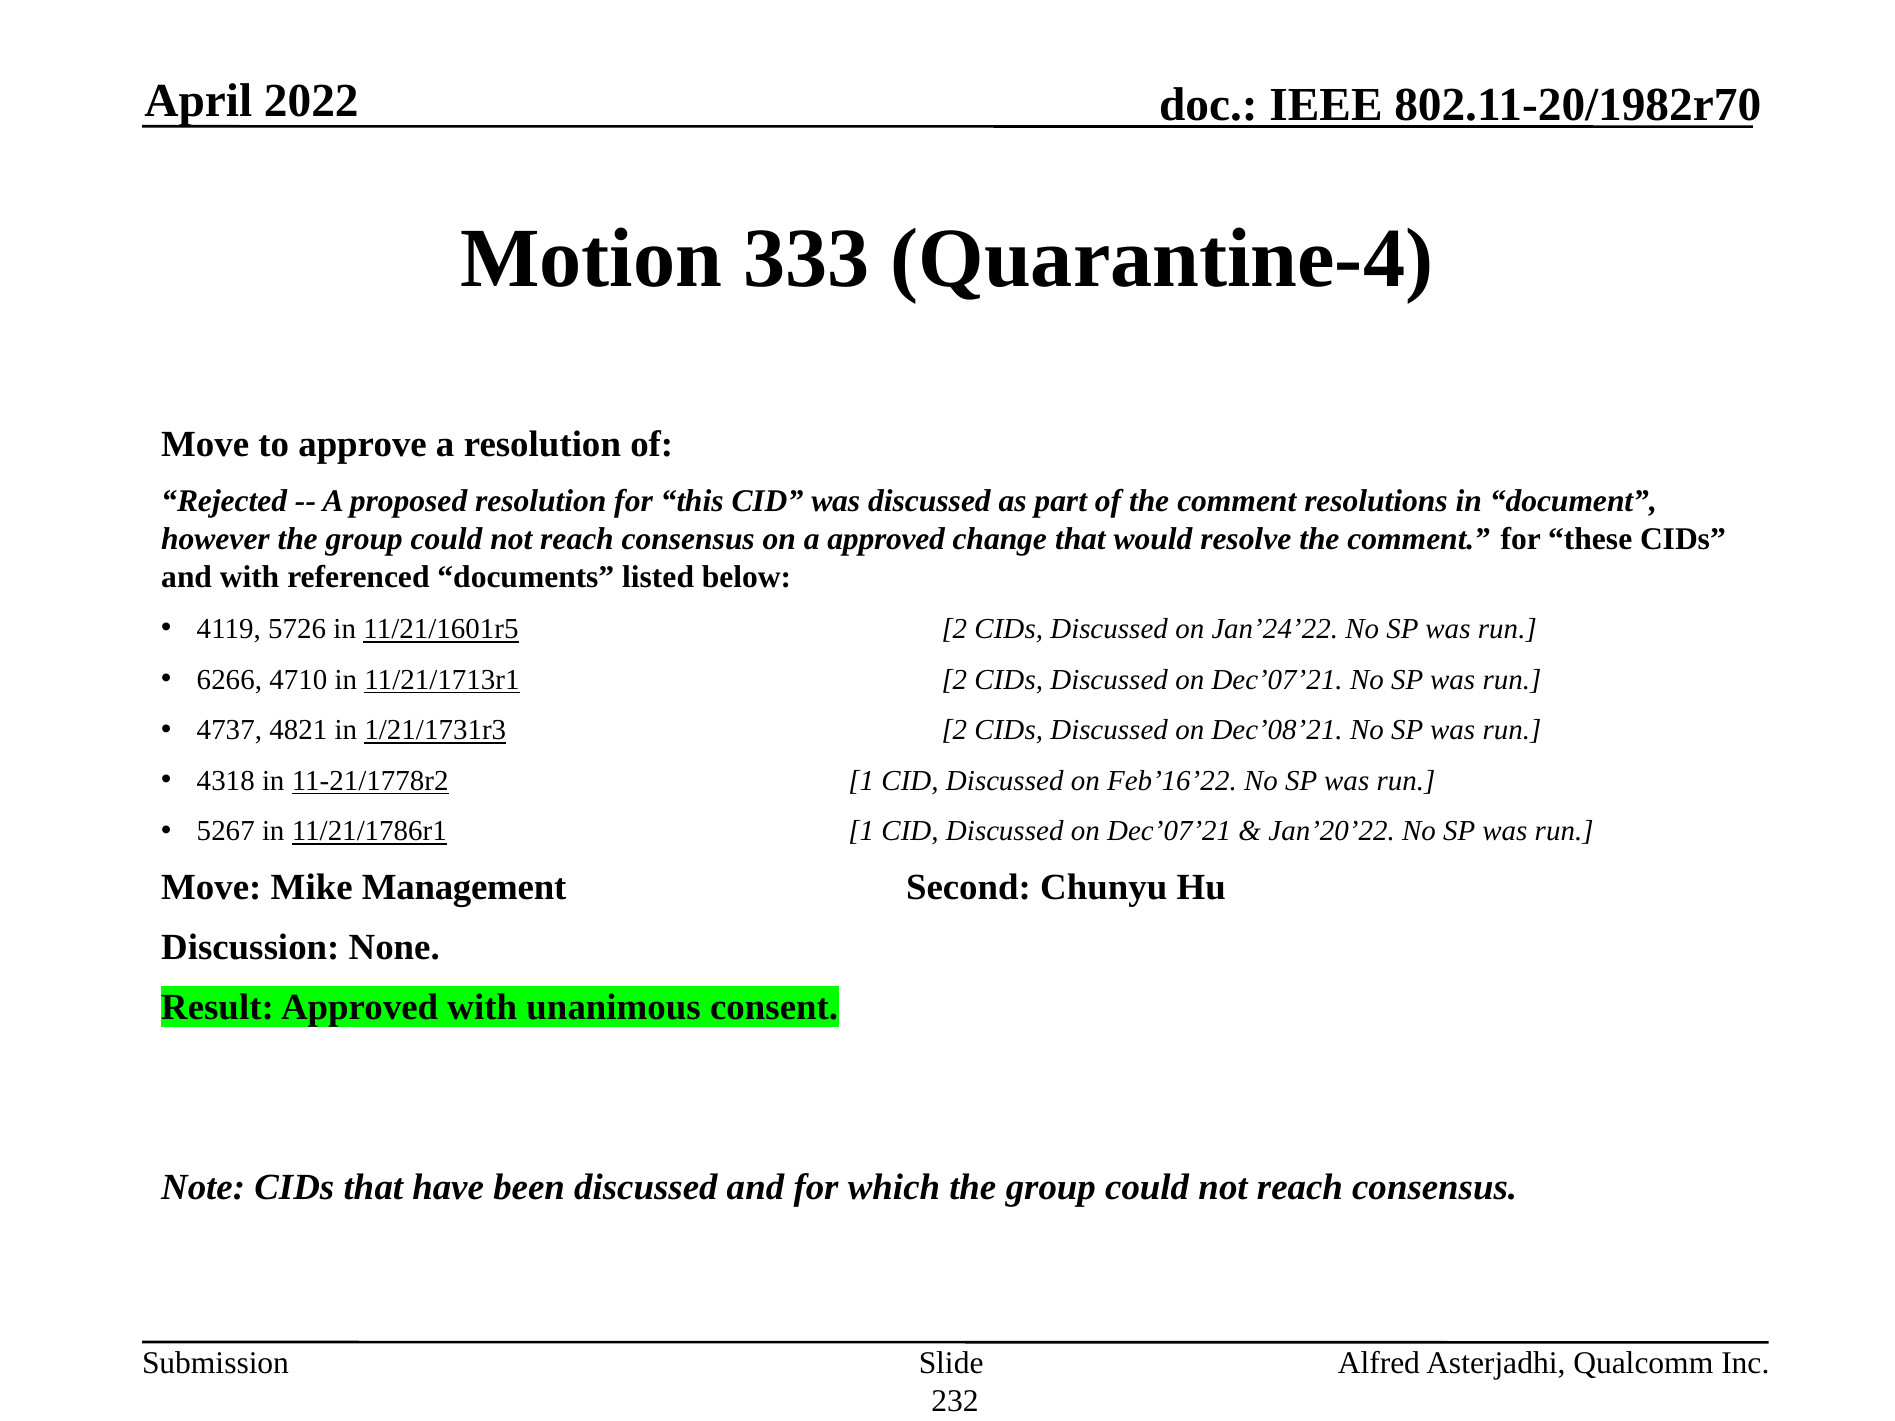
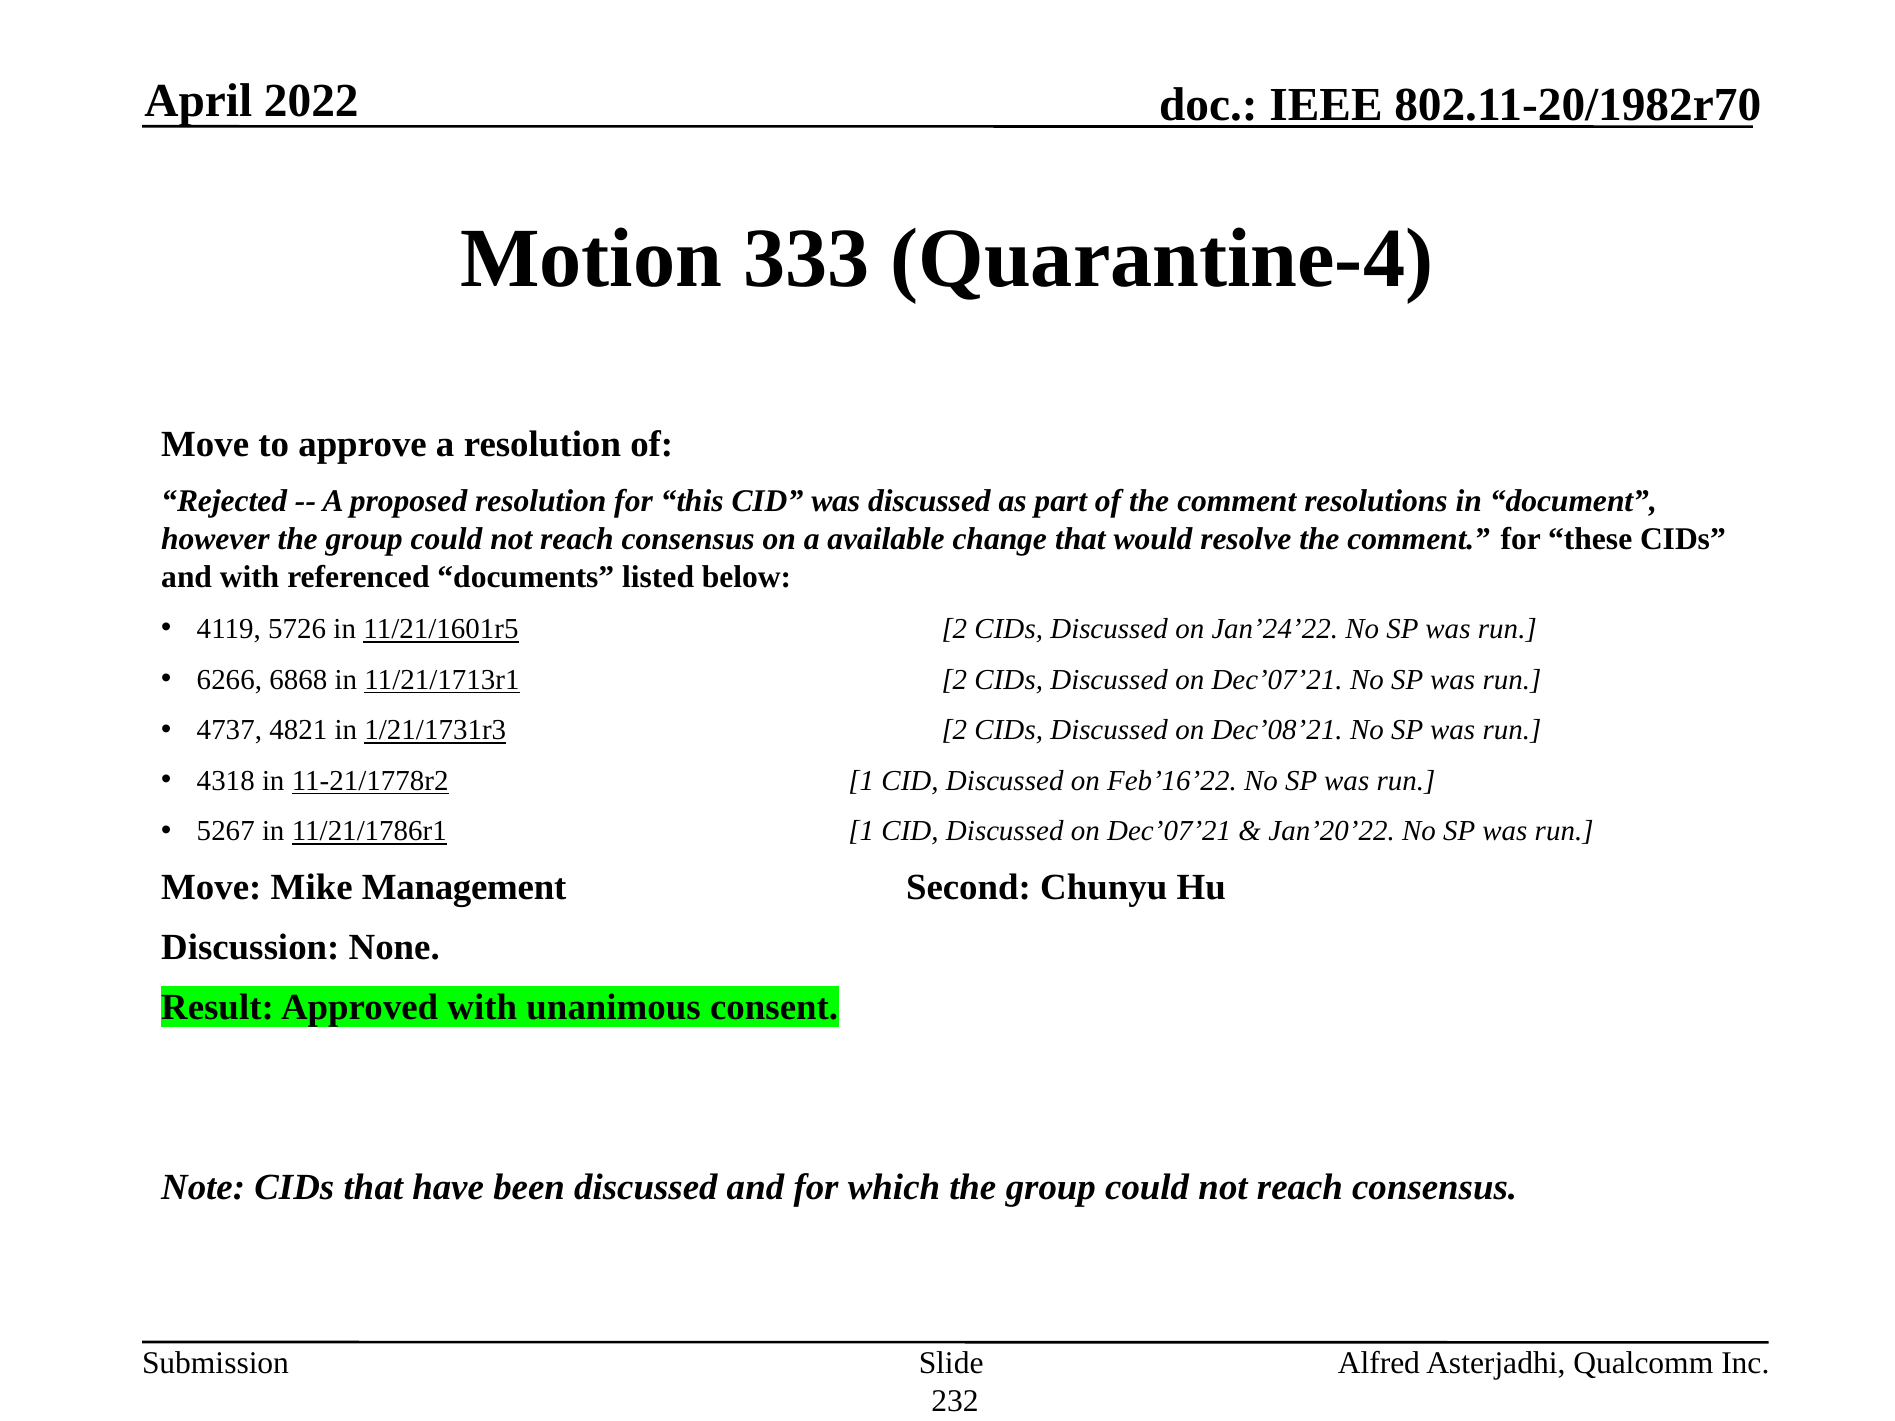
a approved: approved -> available (886, 539)
4710: 4710 -> 6868 (298, 680)
